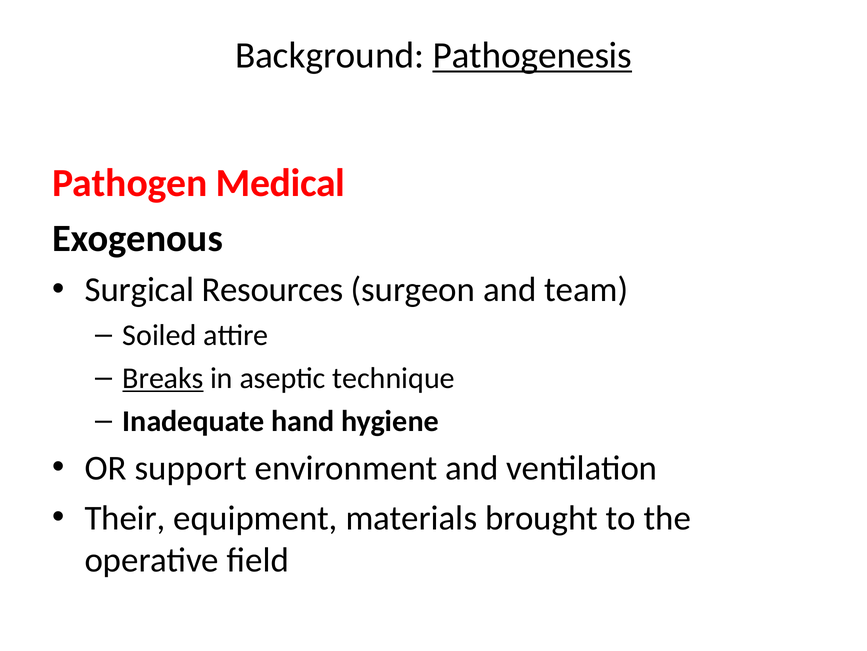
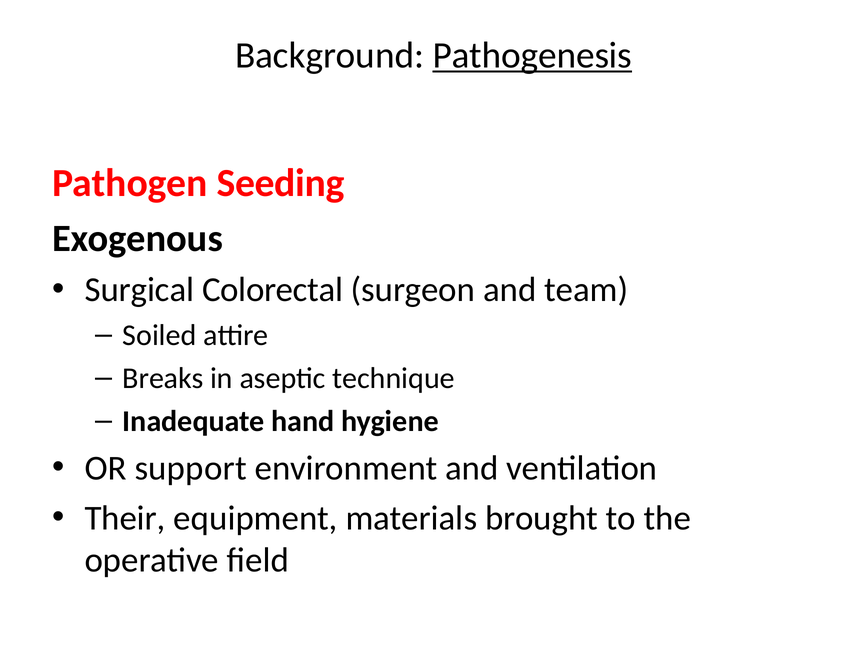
Medical: Medical -> Seeding (281, 183)
Resources: Resources -> Colorectal (273, 290)
Breaks underline: present -> none (163, 378)
